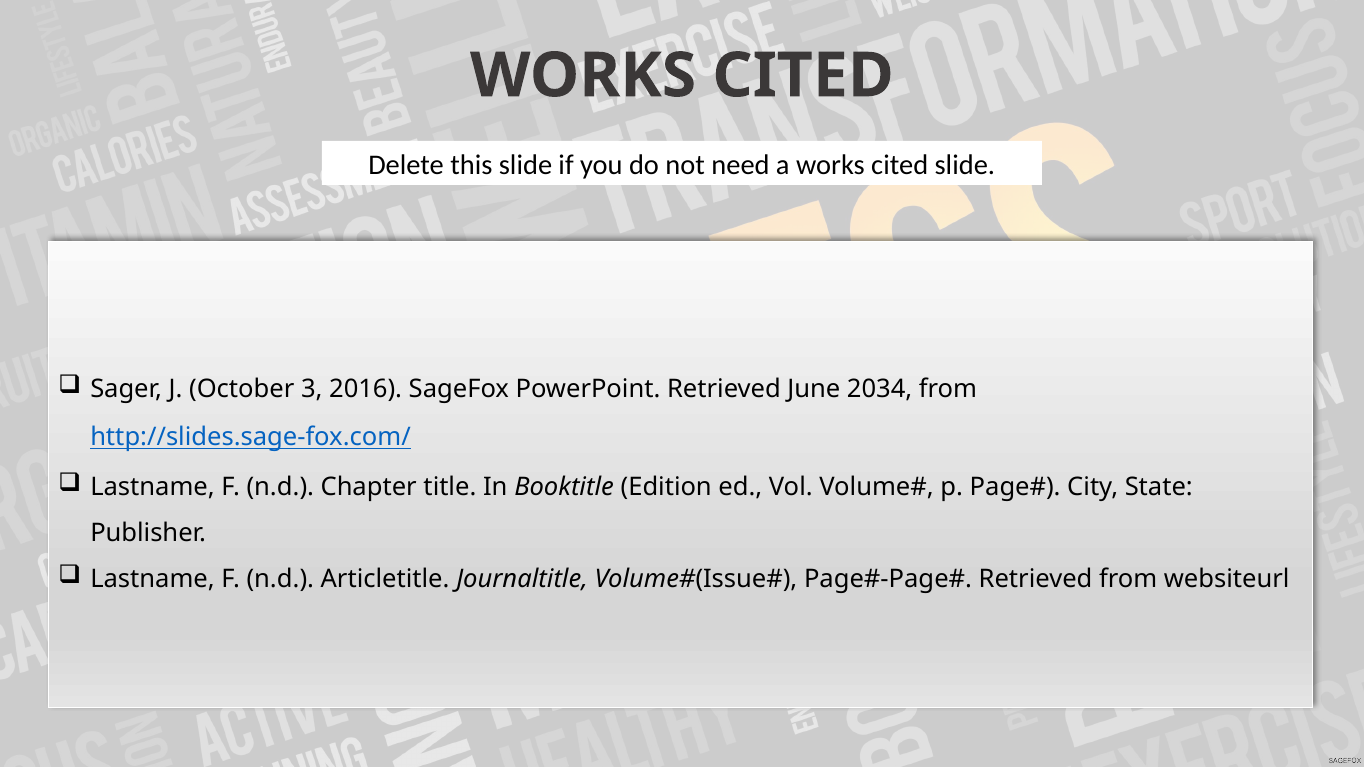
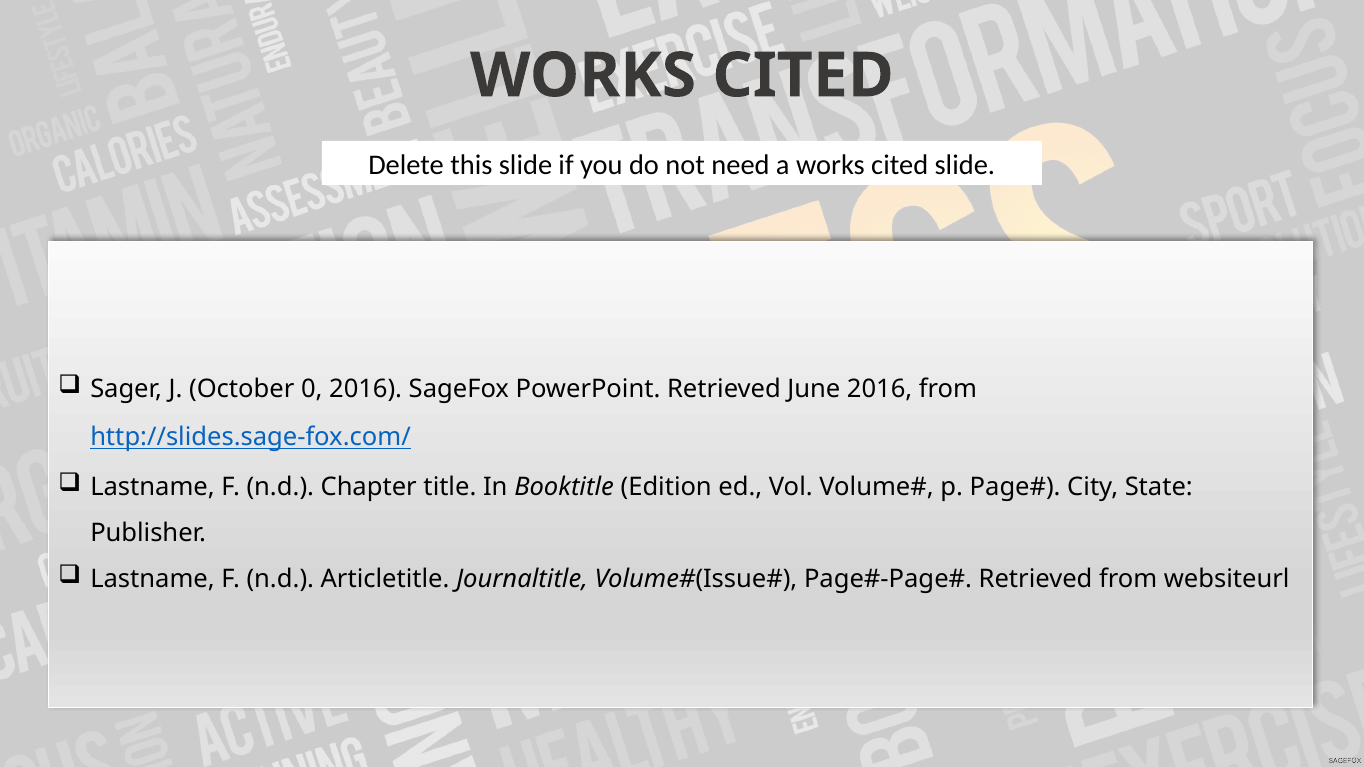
3: 3 -> 0 (312, 389)
June 2034: 2034 -> 2016 (880, 389)
